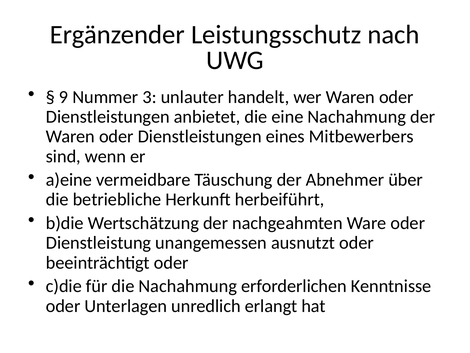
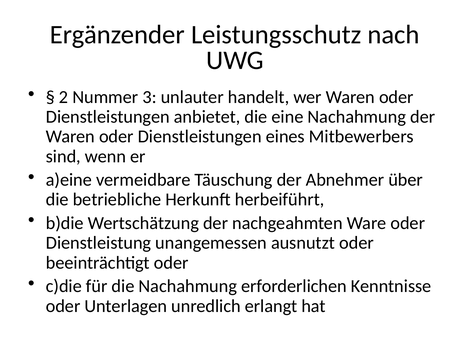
9: 9 -> 2 (64, 97)
